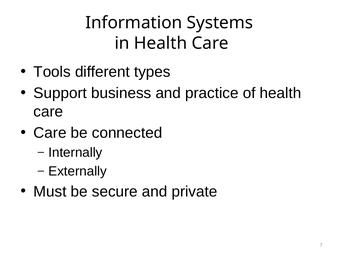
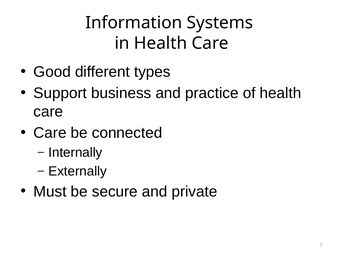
Tools: Tools -> Good (52, 72)
